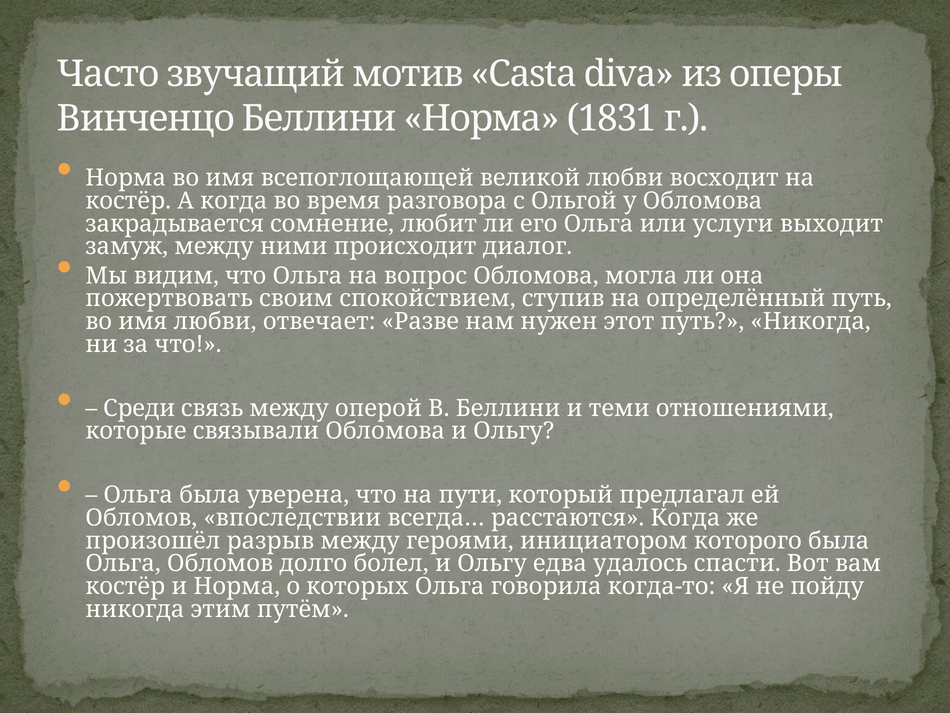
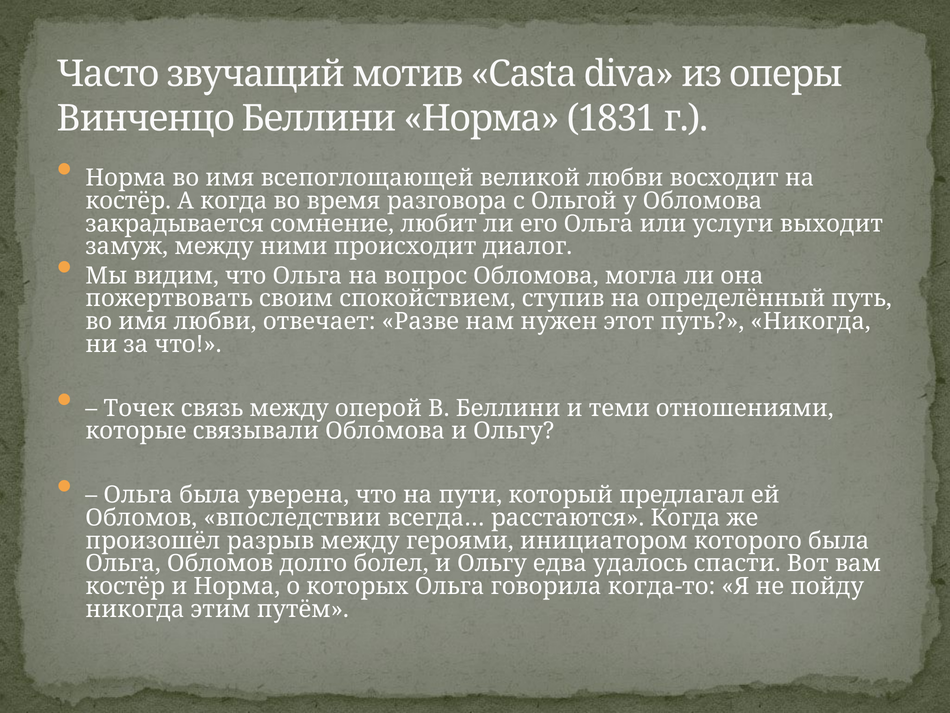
Среди: Среди -> Точек (139, 408)
